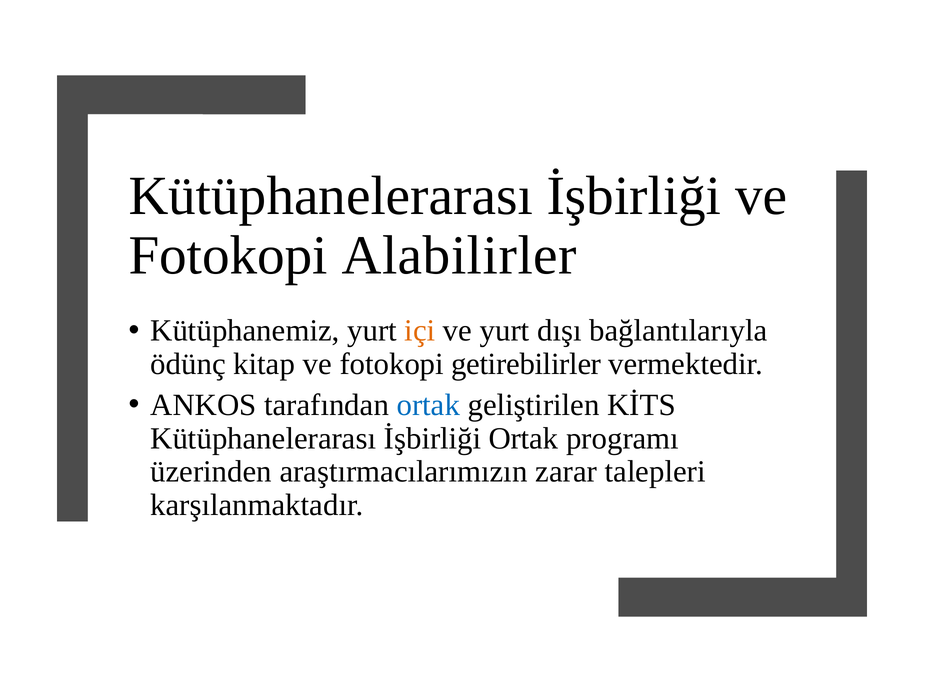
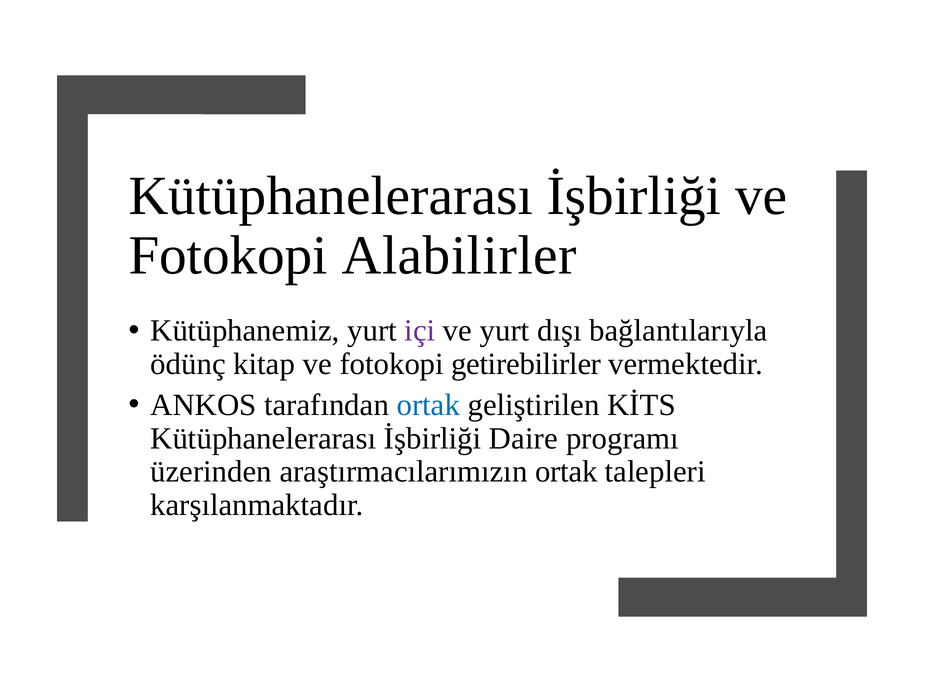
içi colour: orange -> purple (420, 331)
İşbirliği Ortak: Ortak -> Daire (523, 438)
zarar: zarar -> ortak (566, 471)
